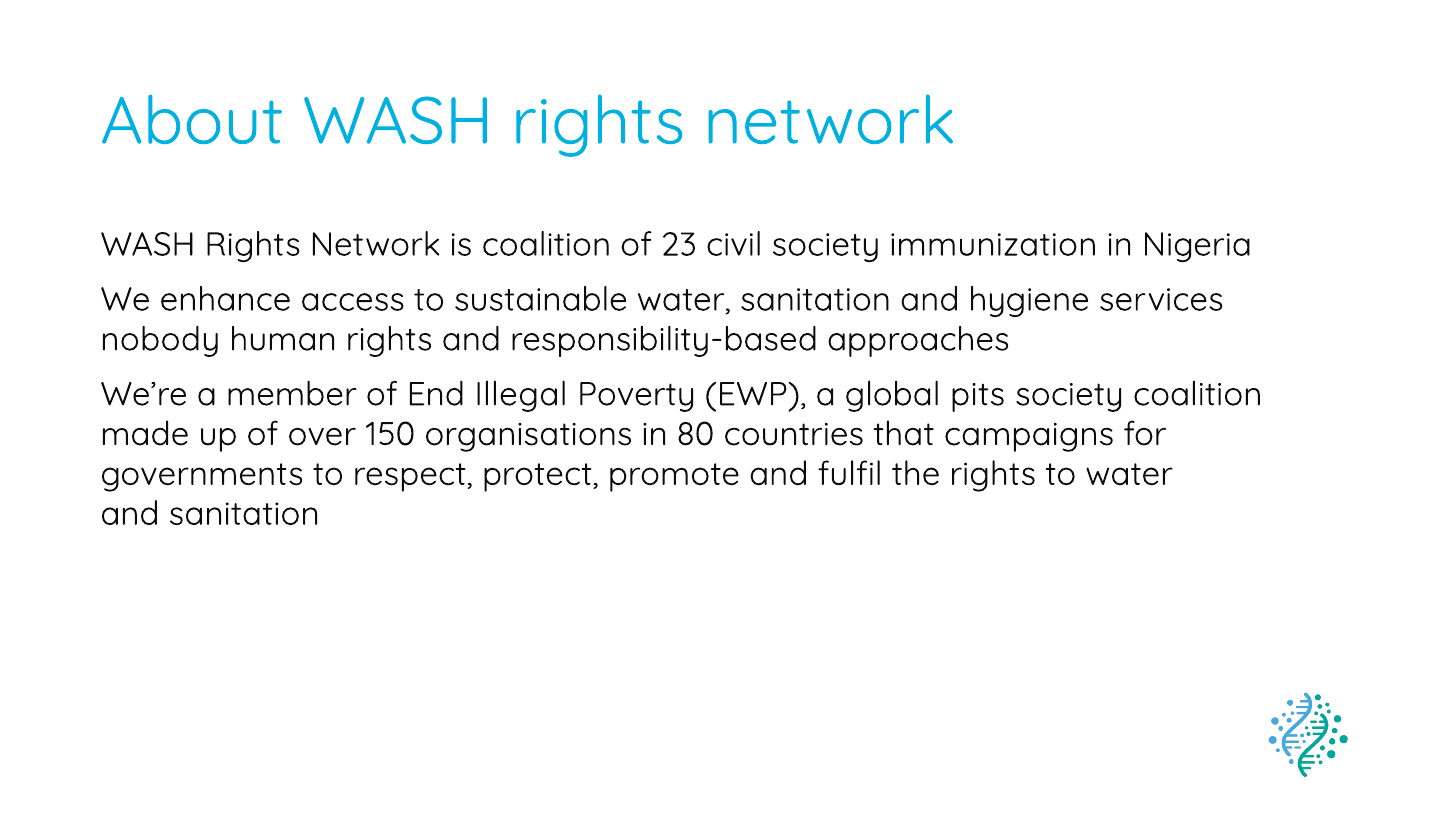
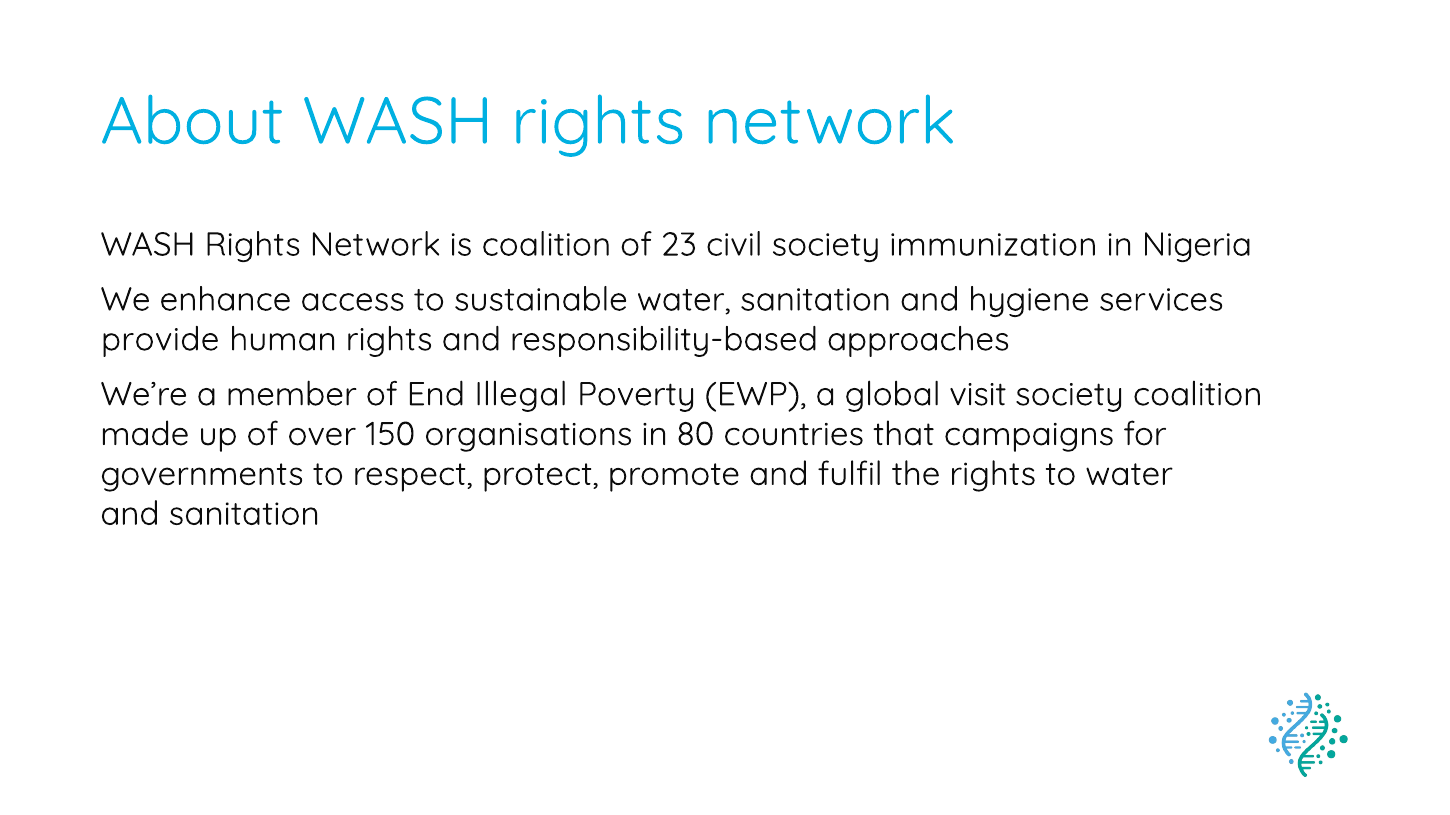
nobody: nobody -> provide (160, 340)
pits: pits -> visit (978, 395)
